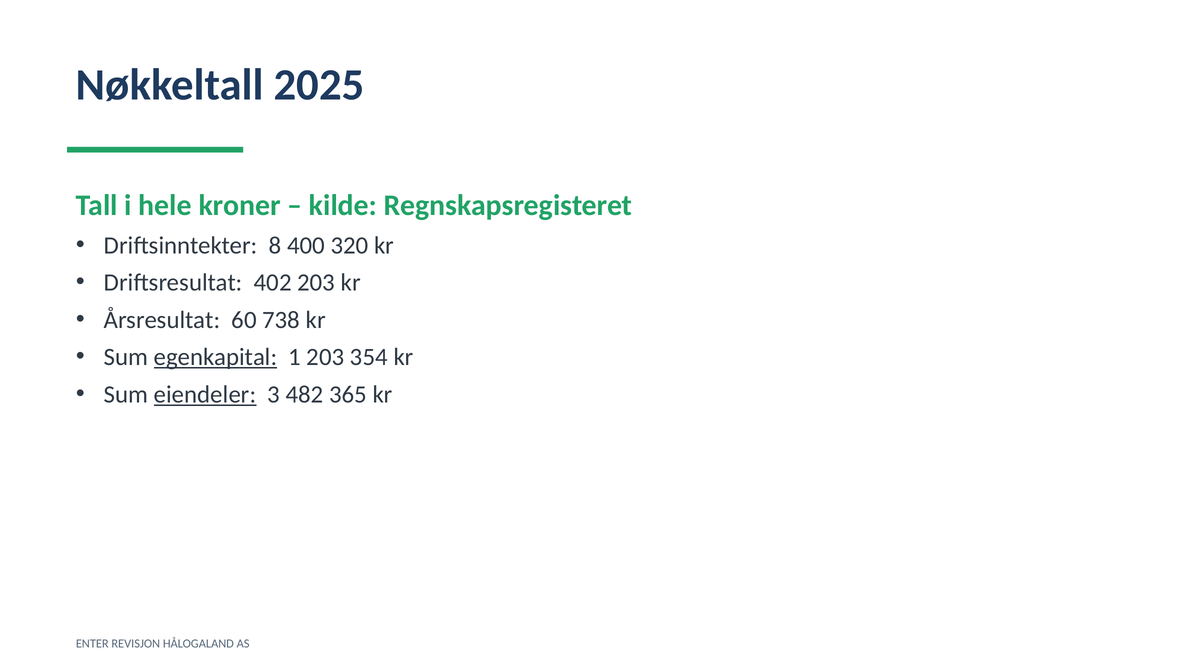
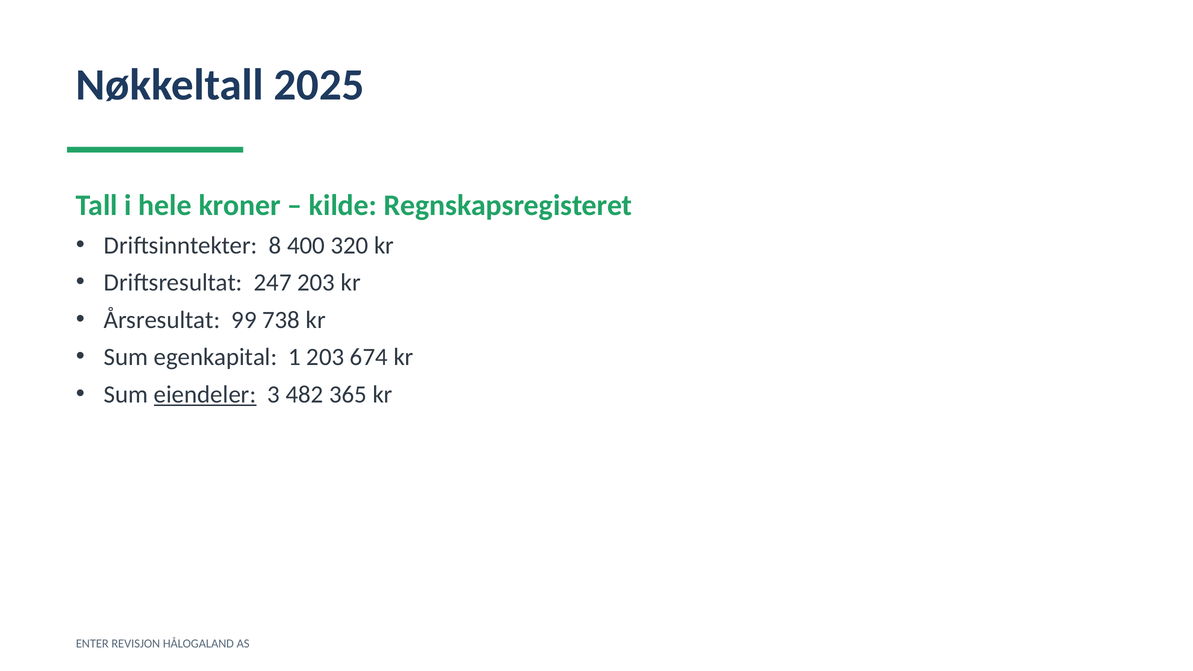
402: 402 -> 247 (273, 283)
60: 60 -> 99 (244, 320)
egenkapital underline: present -> none (215, 357)
354: 354 -> 674 (369, 357)
